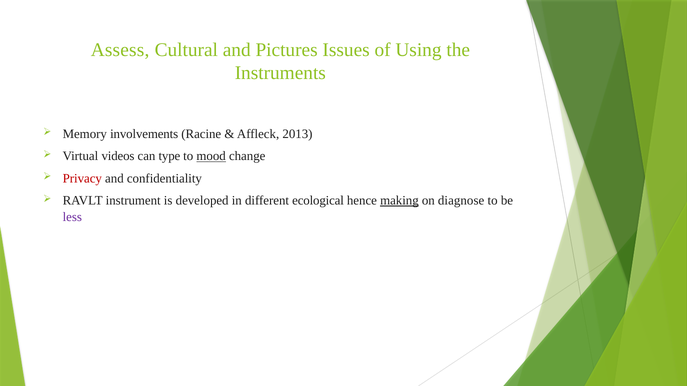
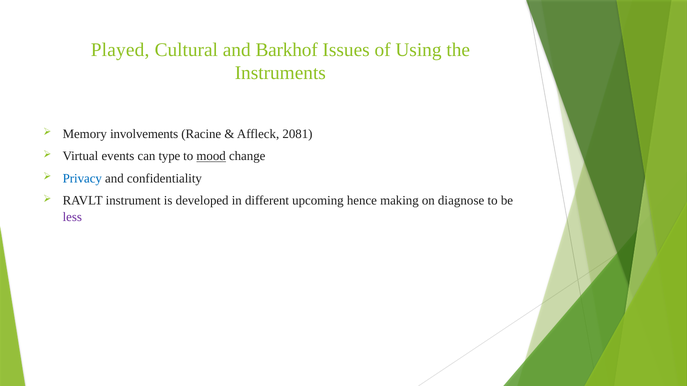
Assess: Assess -> Played (120, 50)
Pictures: Pictures -> Barkhof (287, 50)
2013: 2013 -> 2081 (297, 134)
videos: videos -> events (118, 156)
Privacy colour: red -> blue (82, 179)
ecological: ecological -> upcoming (318, 201)
making underline: present -> none (399, 201)
